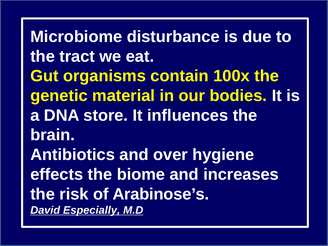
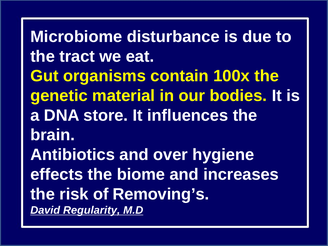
Arabinose’s: Arabinose’s -> Removing’s (161, 194)
Especially: Especially -> Regularity (92, 210)
